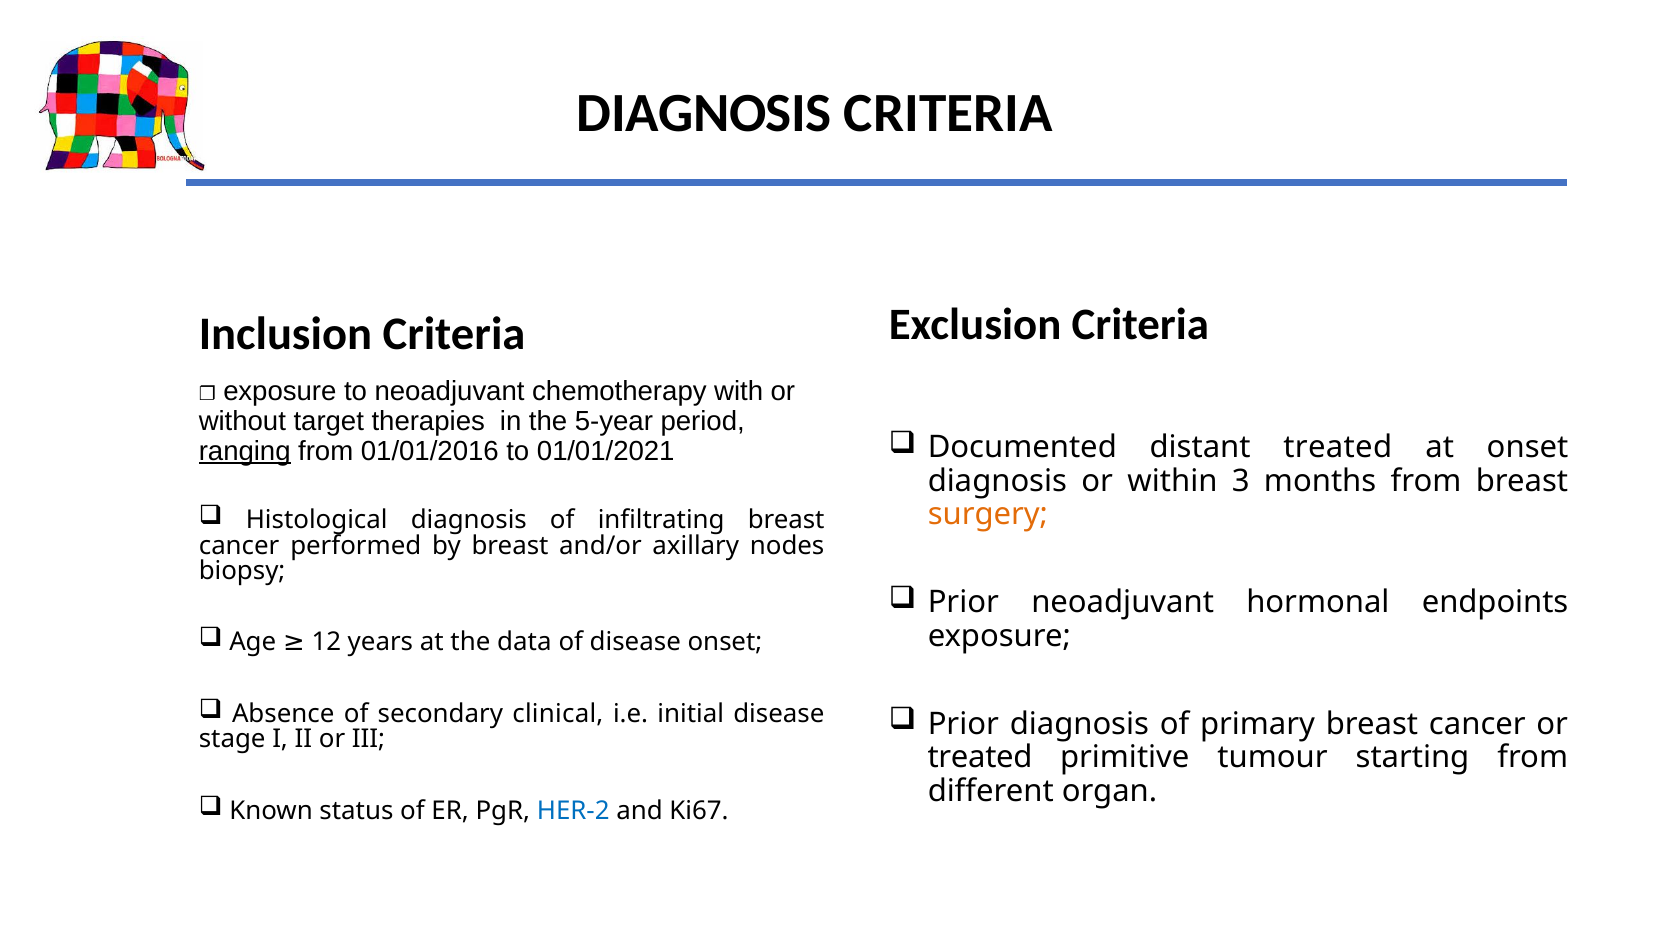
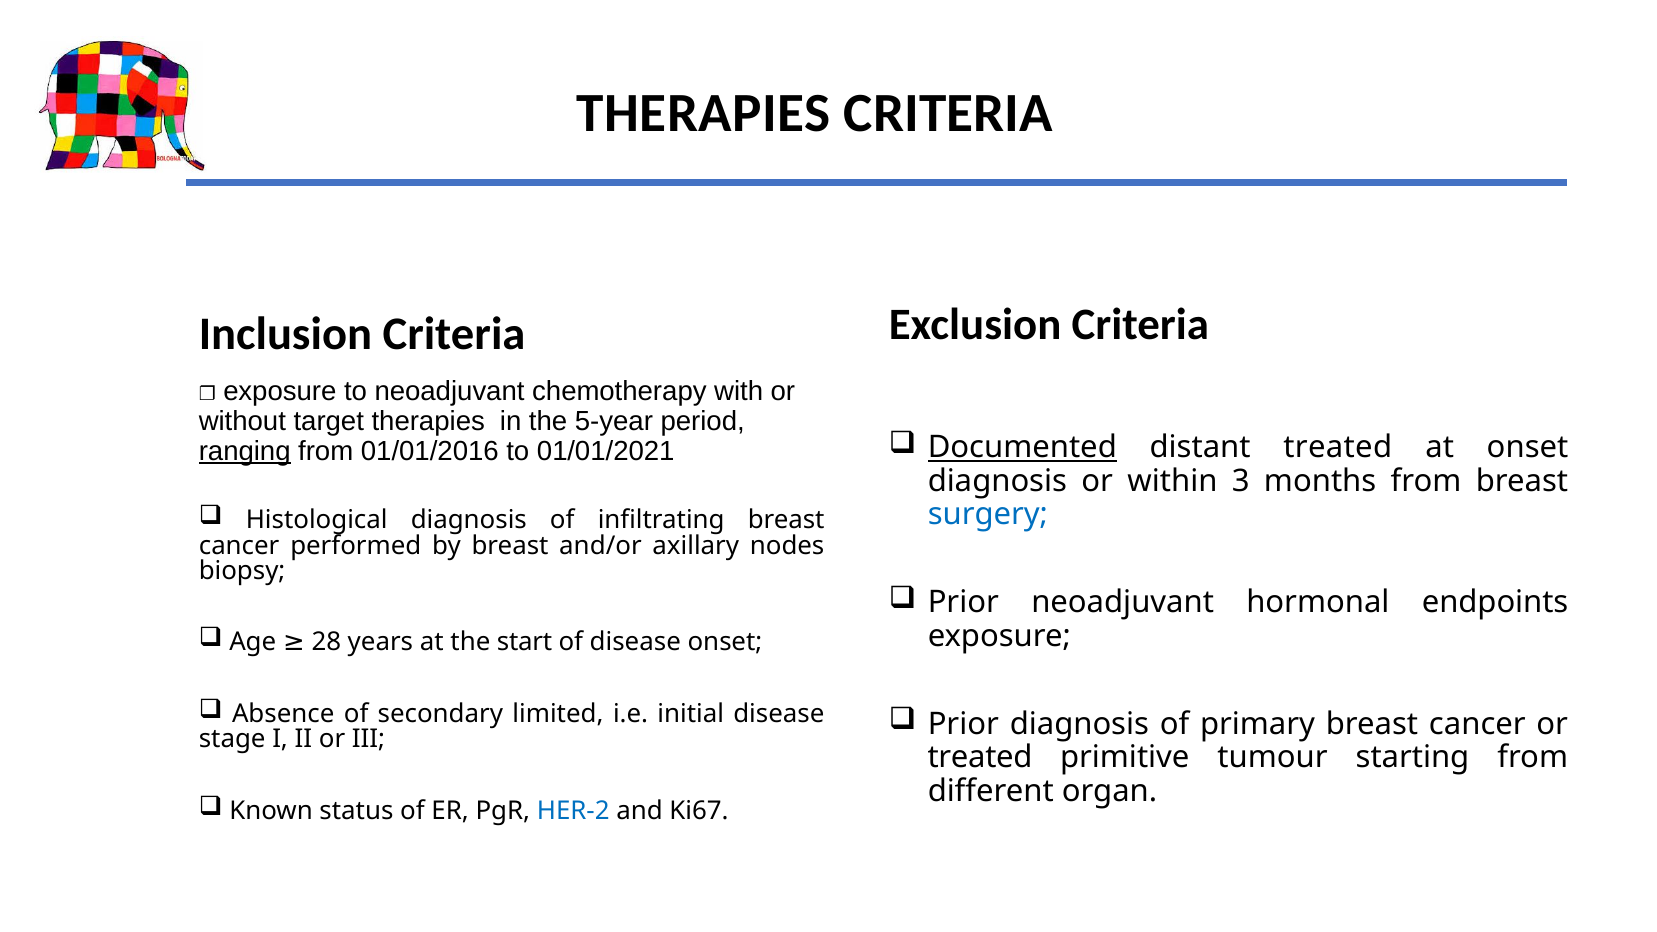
DIAGNOSIS: DIAGNOSIS -> THERAPIES (704, 113)
Documented underline: none -> present (1022, 448)
surgery colour: orange -> blue (988, 515)
12: 12 -> 28 (326, 642)
data: data -> start (525, 642)
clinical: clinical -> limited (558, 714)
